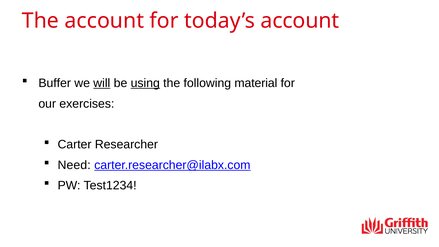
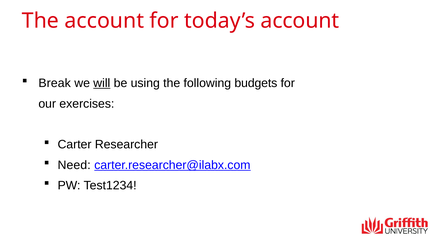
Buffer: Buffer -> Break (55, 83)
using underline: present -> none (145, 83)
material: material -> budgets (256, 83)
